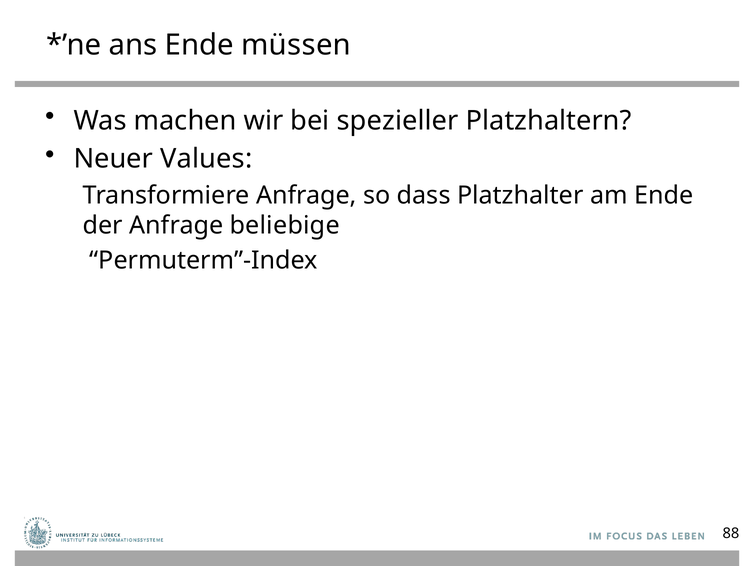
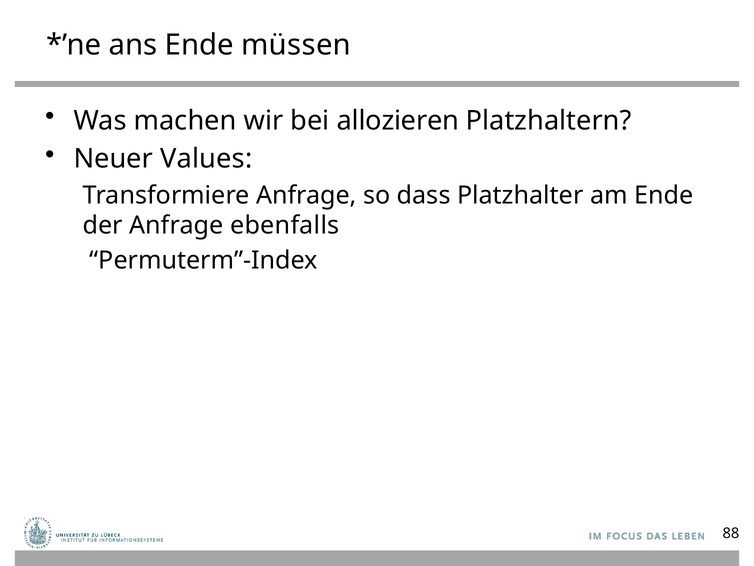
spezieller: spezieller -> allozieren (398, 121)
beliebige: beliebige -> ebenfalls (285, 225)
